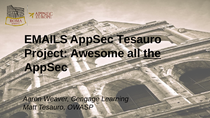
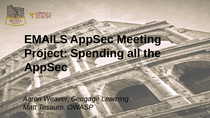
AppSec Tesauro: Tesauro -> Meeting (139, 40)
Awesome: Awesome -> Spending (97, 54)
the underline: present -> none (152, 54)
